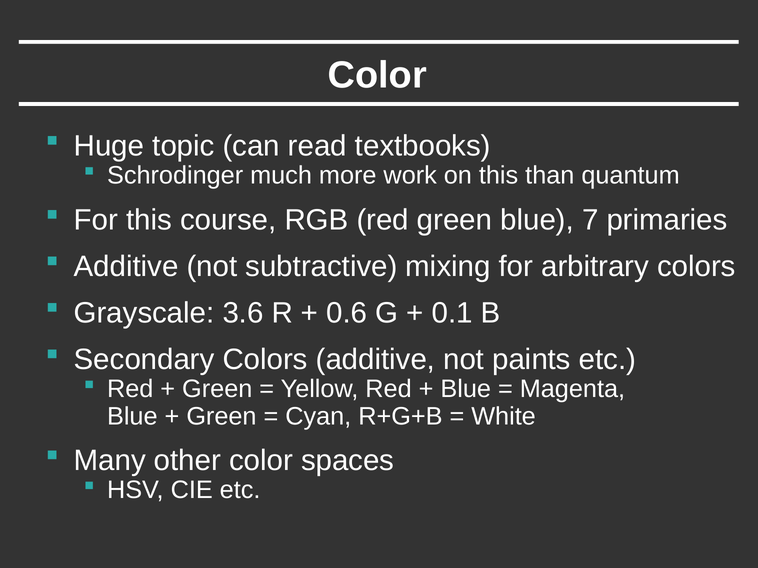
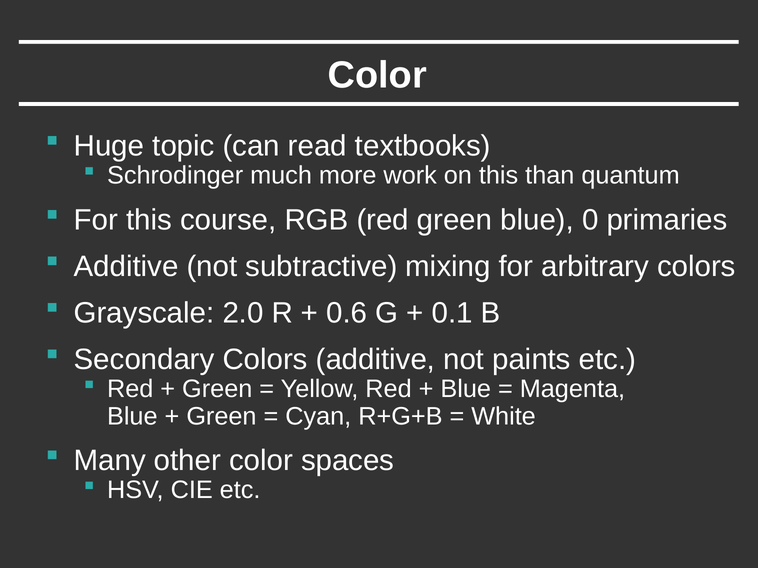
7: 7 -> 0 (590, 220)
3.6: 3.6 -> 2.0 (243, 313)
